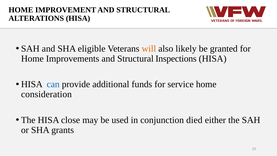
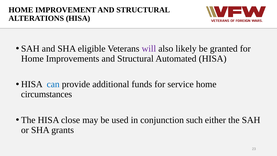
will colour: orange -> purple (149, 49)
Inspections: Inspections -> Automated (176, 59)
consideration: consideration -> circumstances (47, 94)
died: died -> such (194, 120)
